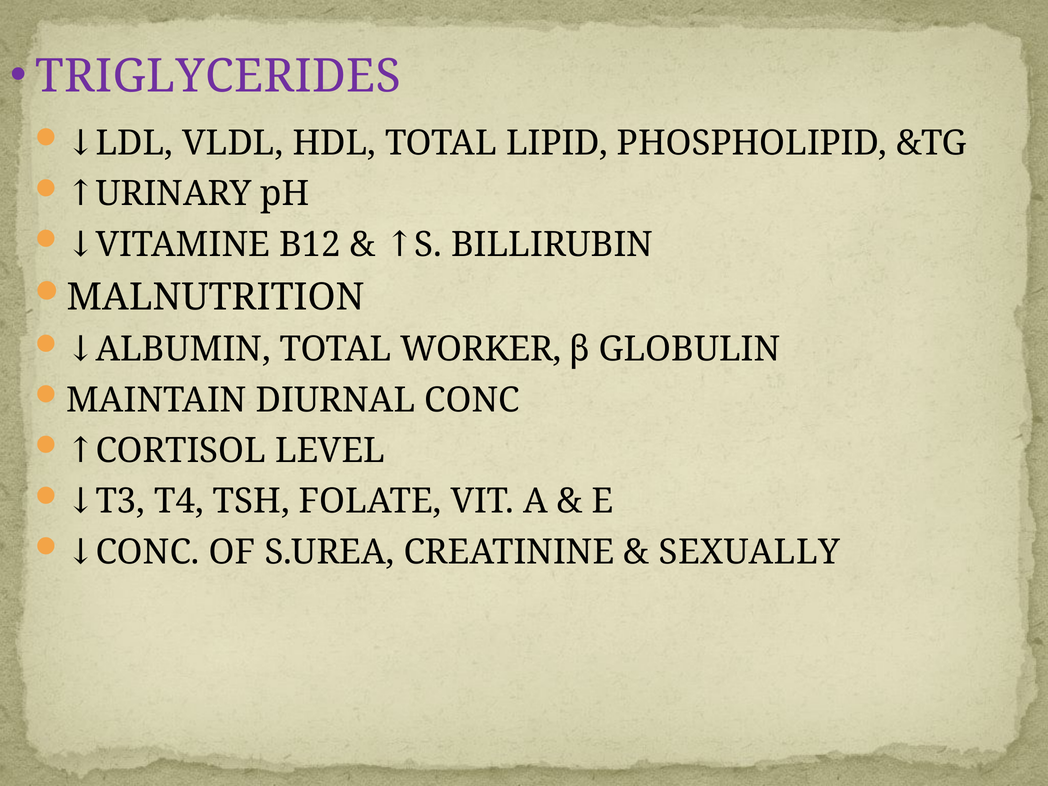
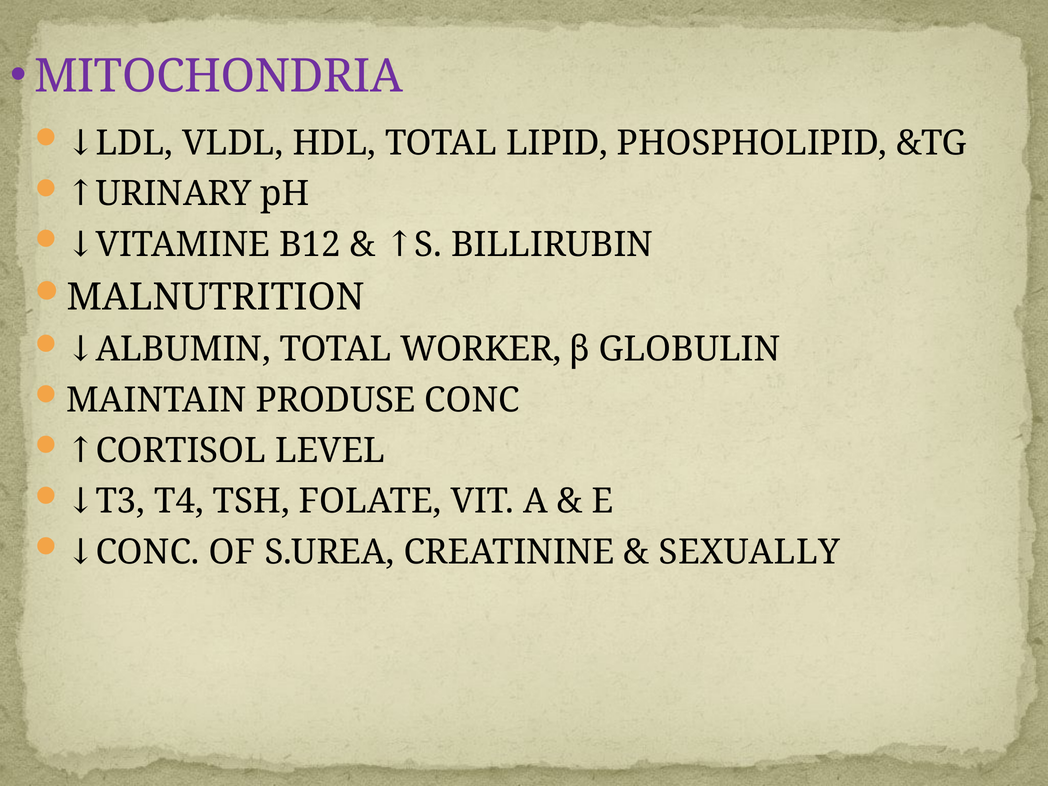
TRIGLYCERIDES: TRIGLYCERIDES -> MITOCHONDRIA (219, 77)
DIURNAL: DIURNAL -> PRODUSE (336, 400)
